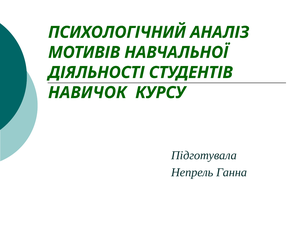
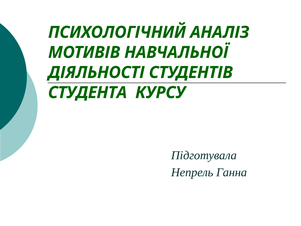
НАВИЧОК: НАВИЧОК -> СТУДЕНТА (87, 92)
